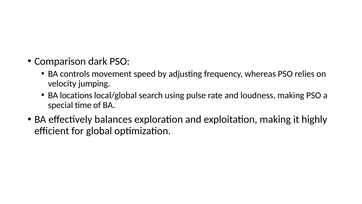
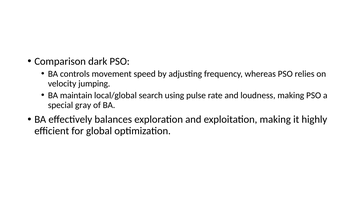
locations: locations -> maintain (76, 95)
time: time -> gray (83, 105)
